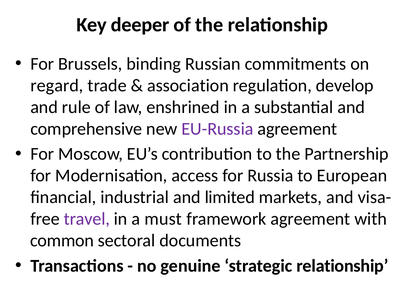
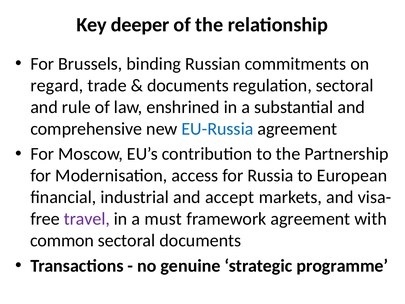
association: association -> documents (188, 86)
regulation develop: develop -> sectoral (345, 86)
EU-Russia colour: purple -> blue (217, 129)
limited: limited -> accept (230, 197)
strategic relationship: relationship -> programme (342, 266)
